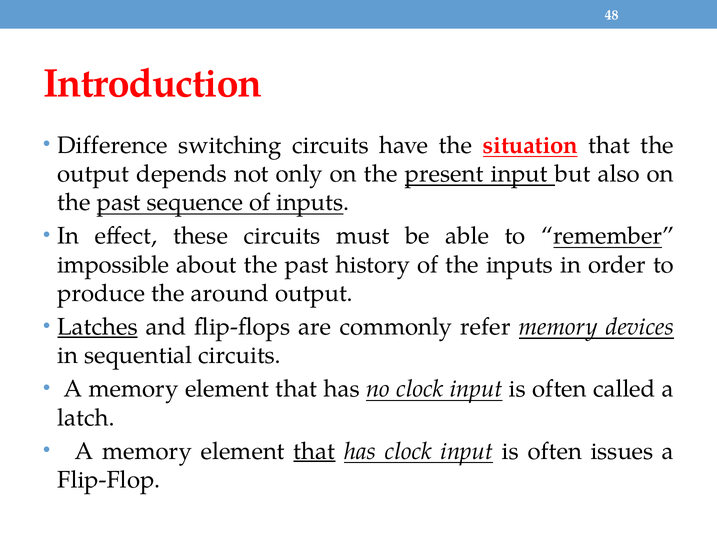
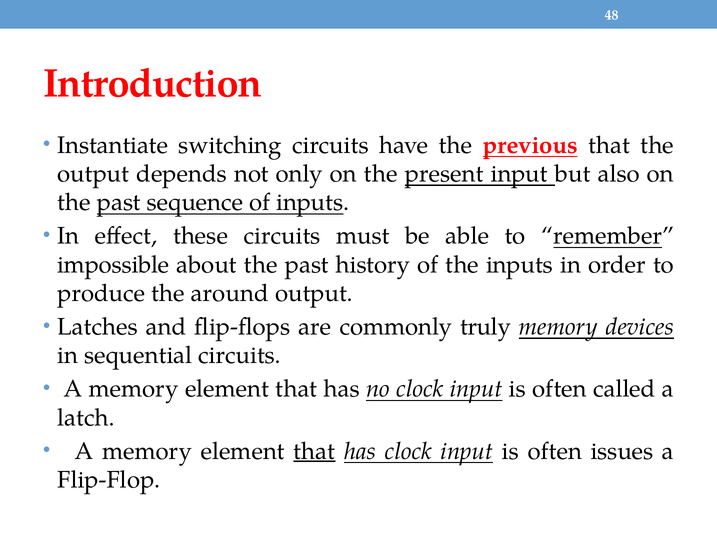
Difference: Difference -> Instantiate (113, 145)
situation: situation -> previous (530, 145)
Latches underline: present -> none (98, 327)
refer: refer -> truly (485, 327)
